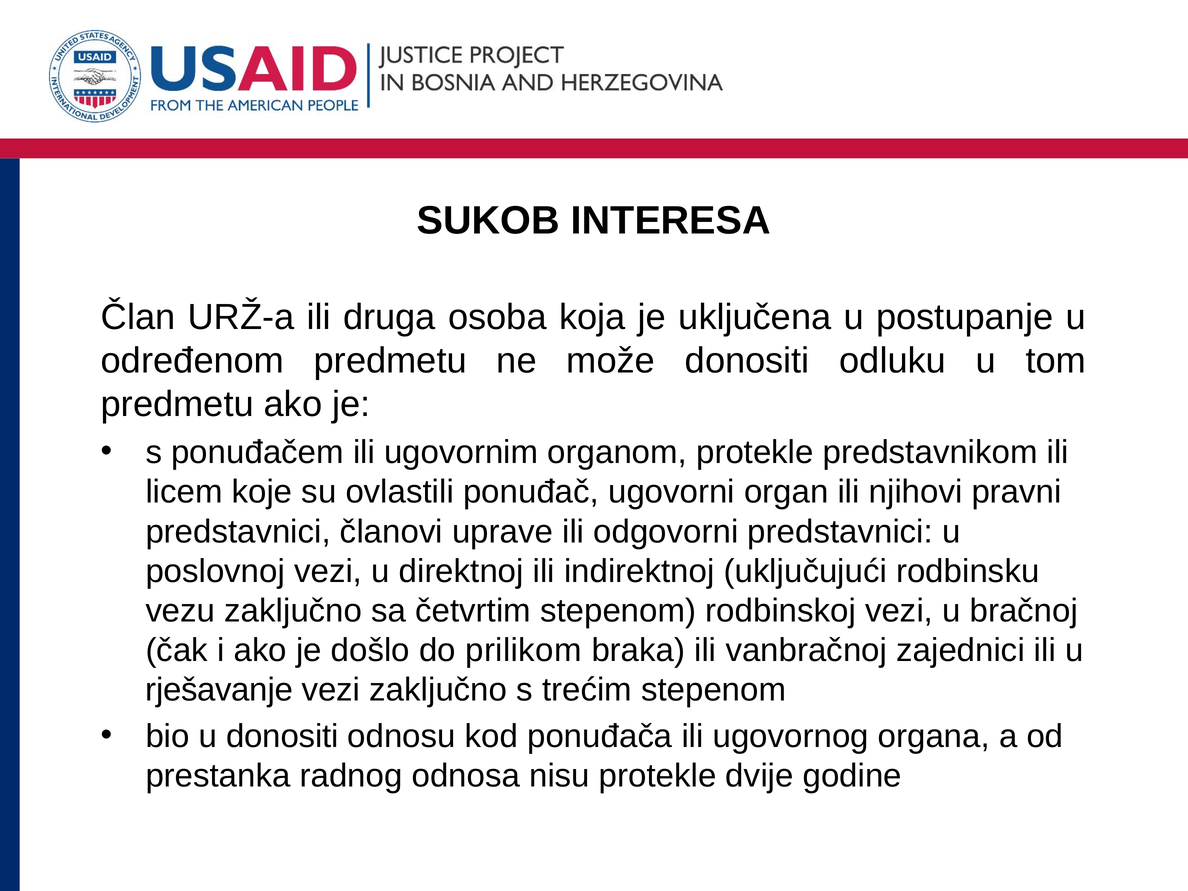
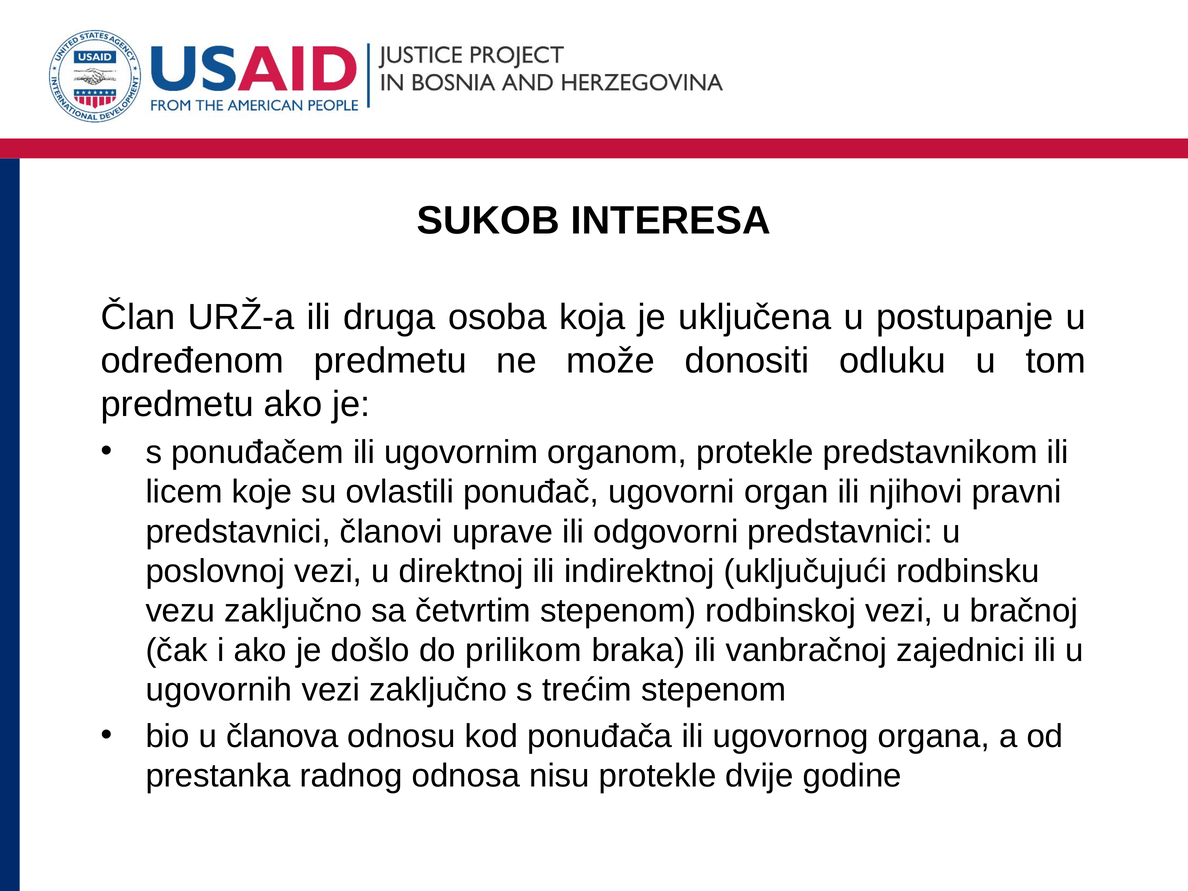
rješavanje: rješavanje -> ugovornih (219, 690)
u donositi: donositi -> članova (282, 736)
